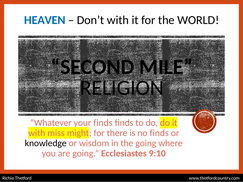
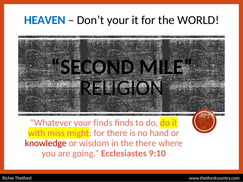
Don’t with: with -> your (118, 20)
no finds: finds -> hand (159, 133)
knowledge colour: black -> red (46, 143)
the going: going -> there (146, 143)
